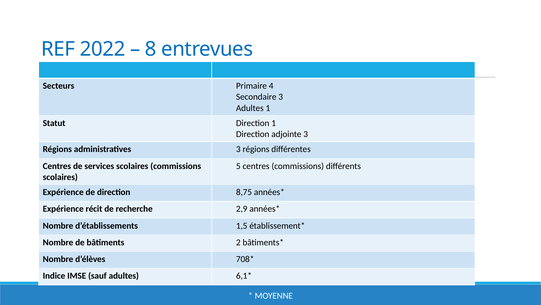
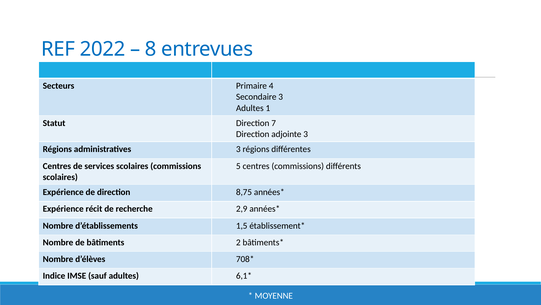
Direction 1: 1 -> 7 (274, 123)
